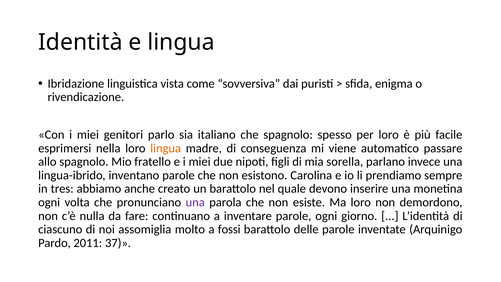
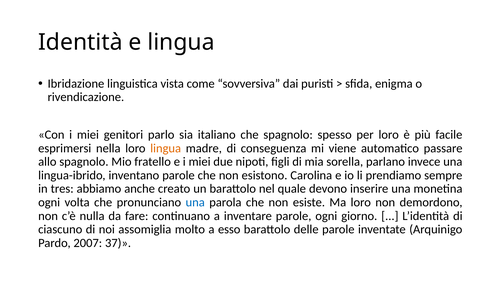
una colour: purple -> blue (195, 202)
fossi: fossi -> esso (229, 229)
2011: 2011 -> 2007 (88, 243)
